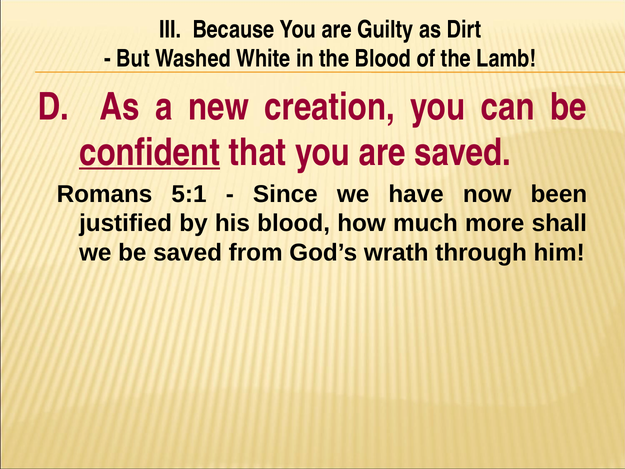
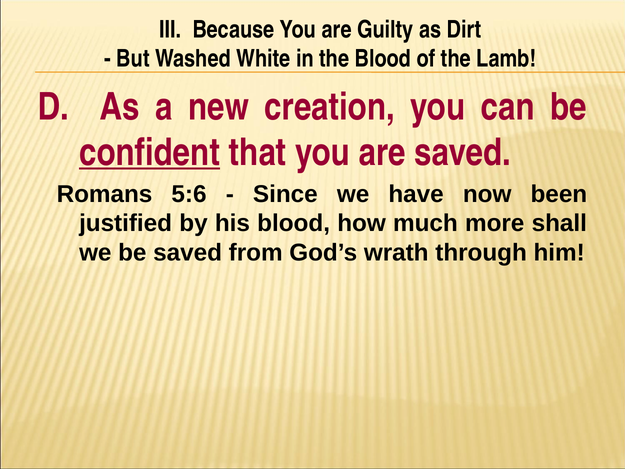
5:1: 5:1 -> 5:6 (189, 194)
